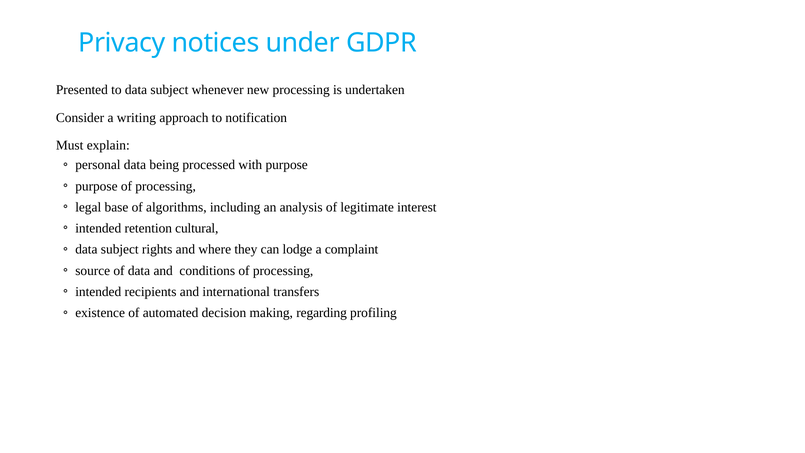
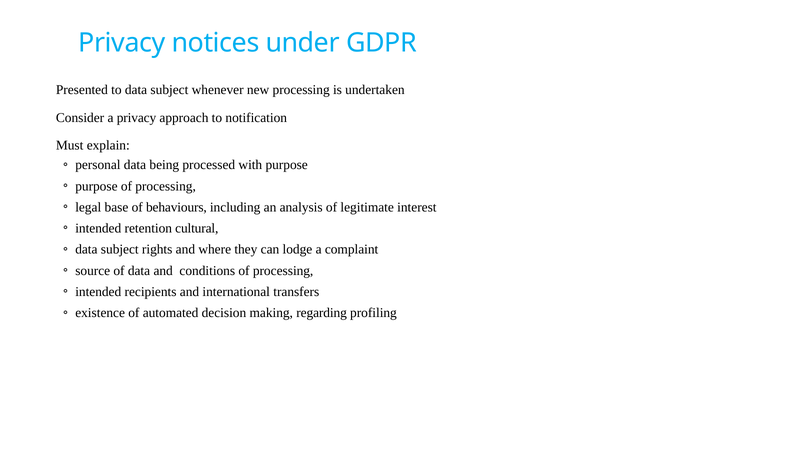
a writing: writing -> privacy (136, 118)
algorithms: algorithms -> behaviours (176, 207)
